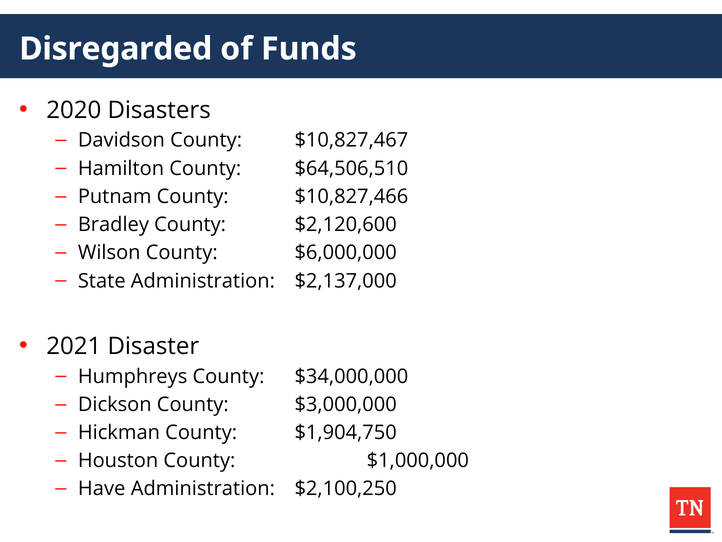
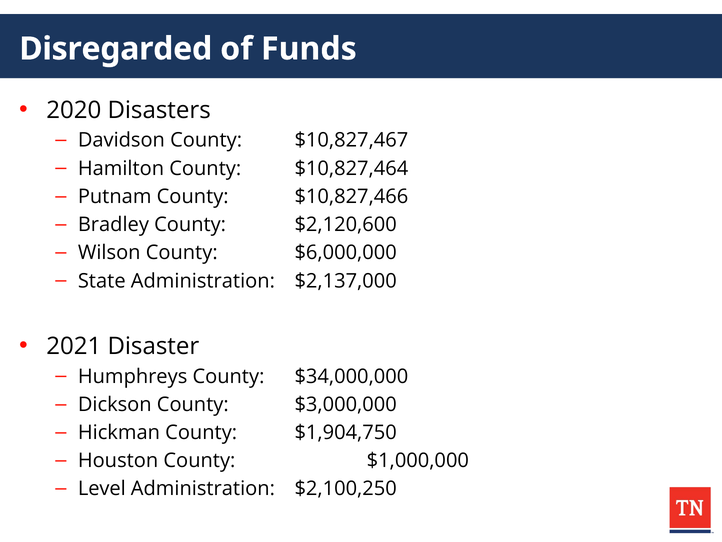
$64,506,510: $64,506,510 -> $10,827,464 (351, 168)
Have: Have -> Level (102, 488)
